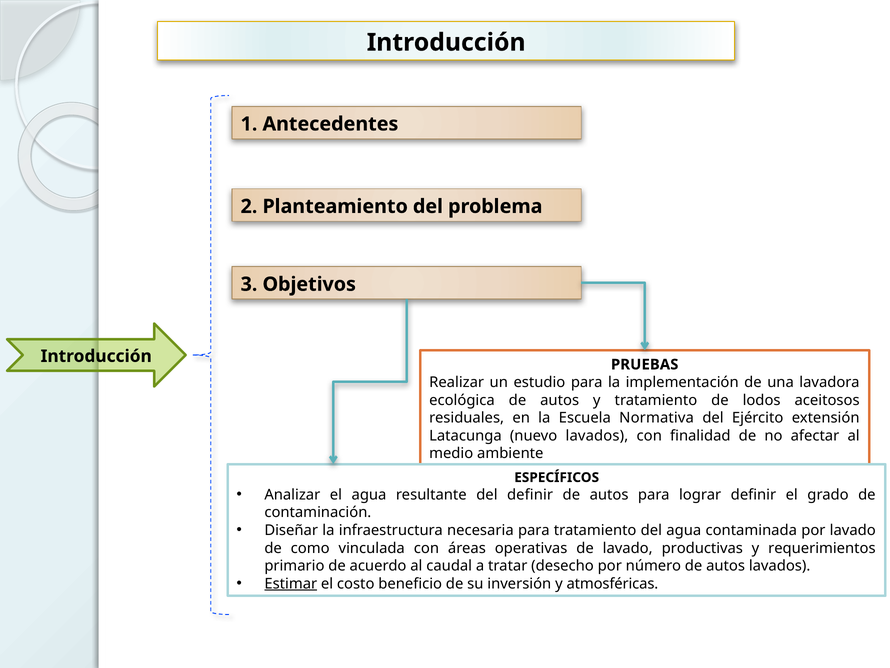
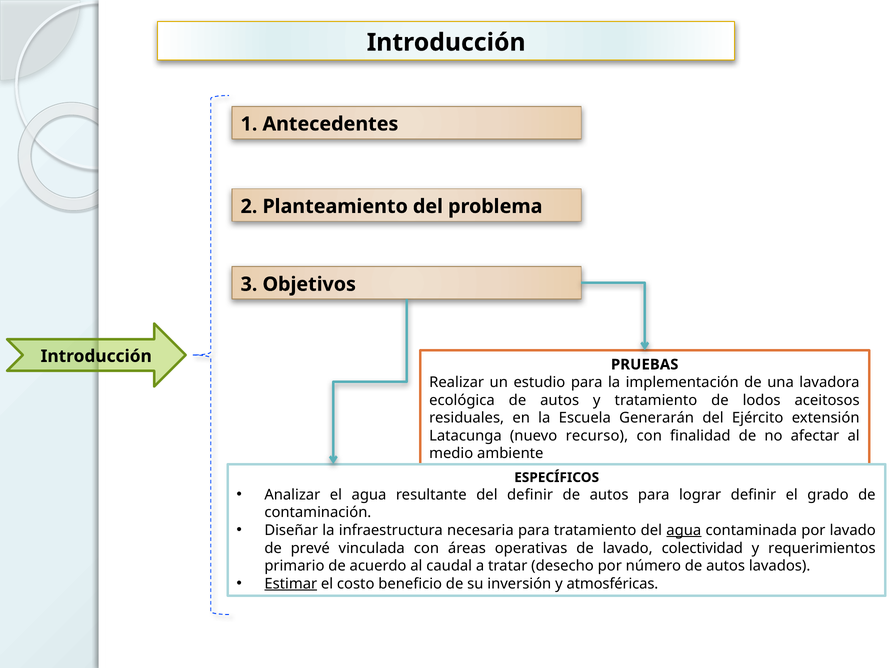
Normativa: Normativa -> Generarán (657, 418)
nuevo lavados: lavados -> recurso (597, 435)
agua underline: none -> present (684, 530)
como: como -> prevé (310, 548)
productivas: productivas -> colectividad (702, 548)
